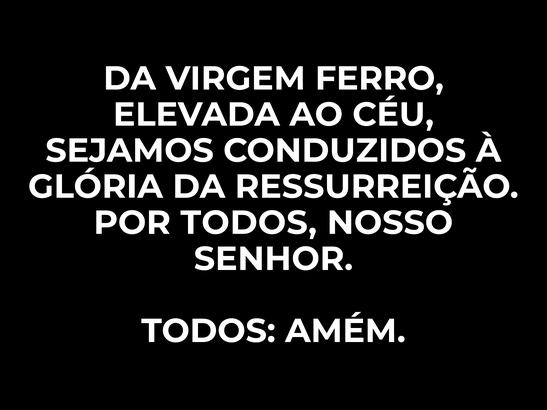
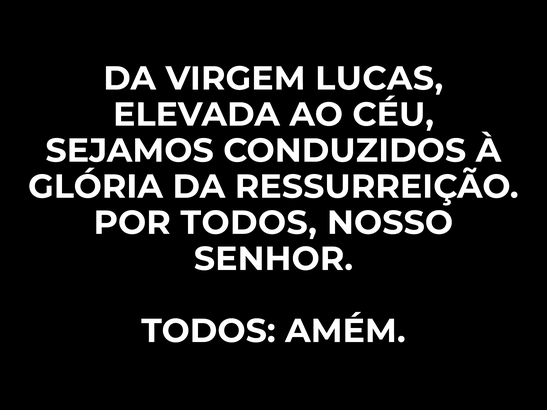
FERRO: FERRO -> LUCAS (379, 79)
